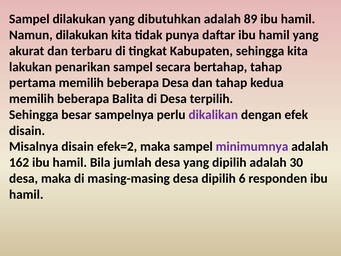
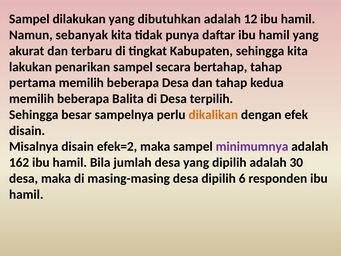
89: 89 -> 12 (251, 19)
Namun dilakukan: dilakukan -> sebanyak (82, 35)
dikalikan colour: purple -> orange (213, 115)
